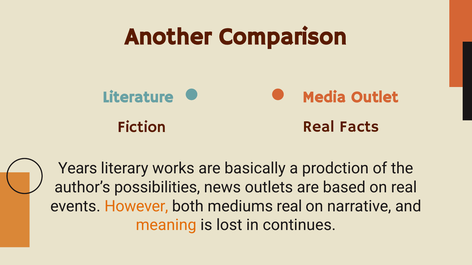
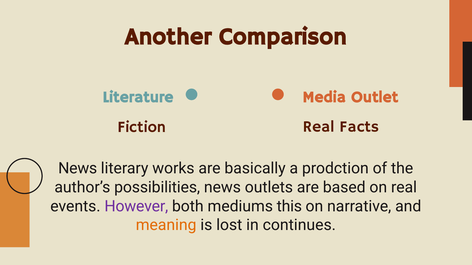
Years: Years -> News (78, 169)
However colour: orange -> purple (136, 207)
mediums real: real -> this (289, 207)
